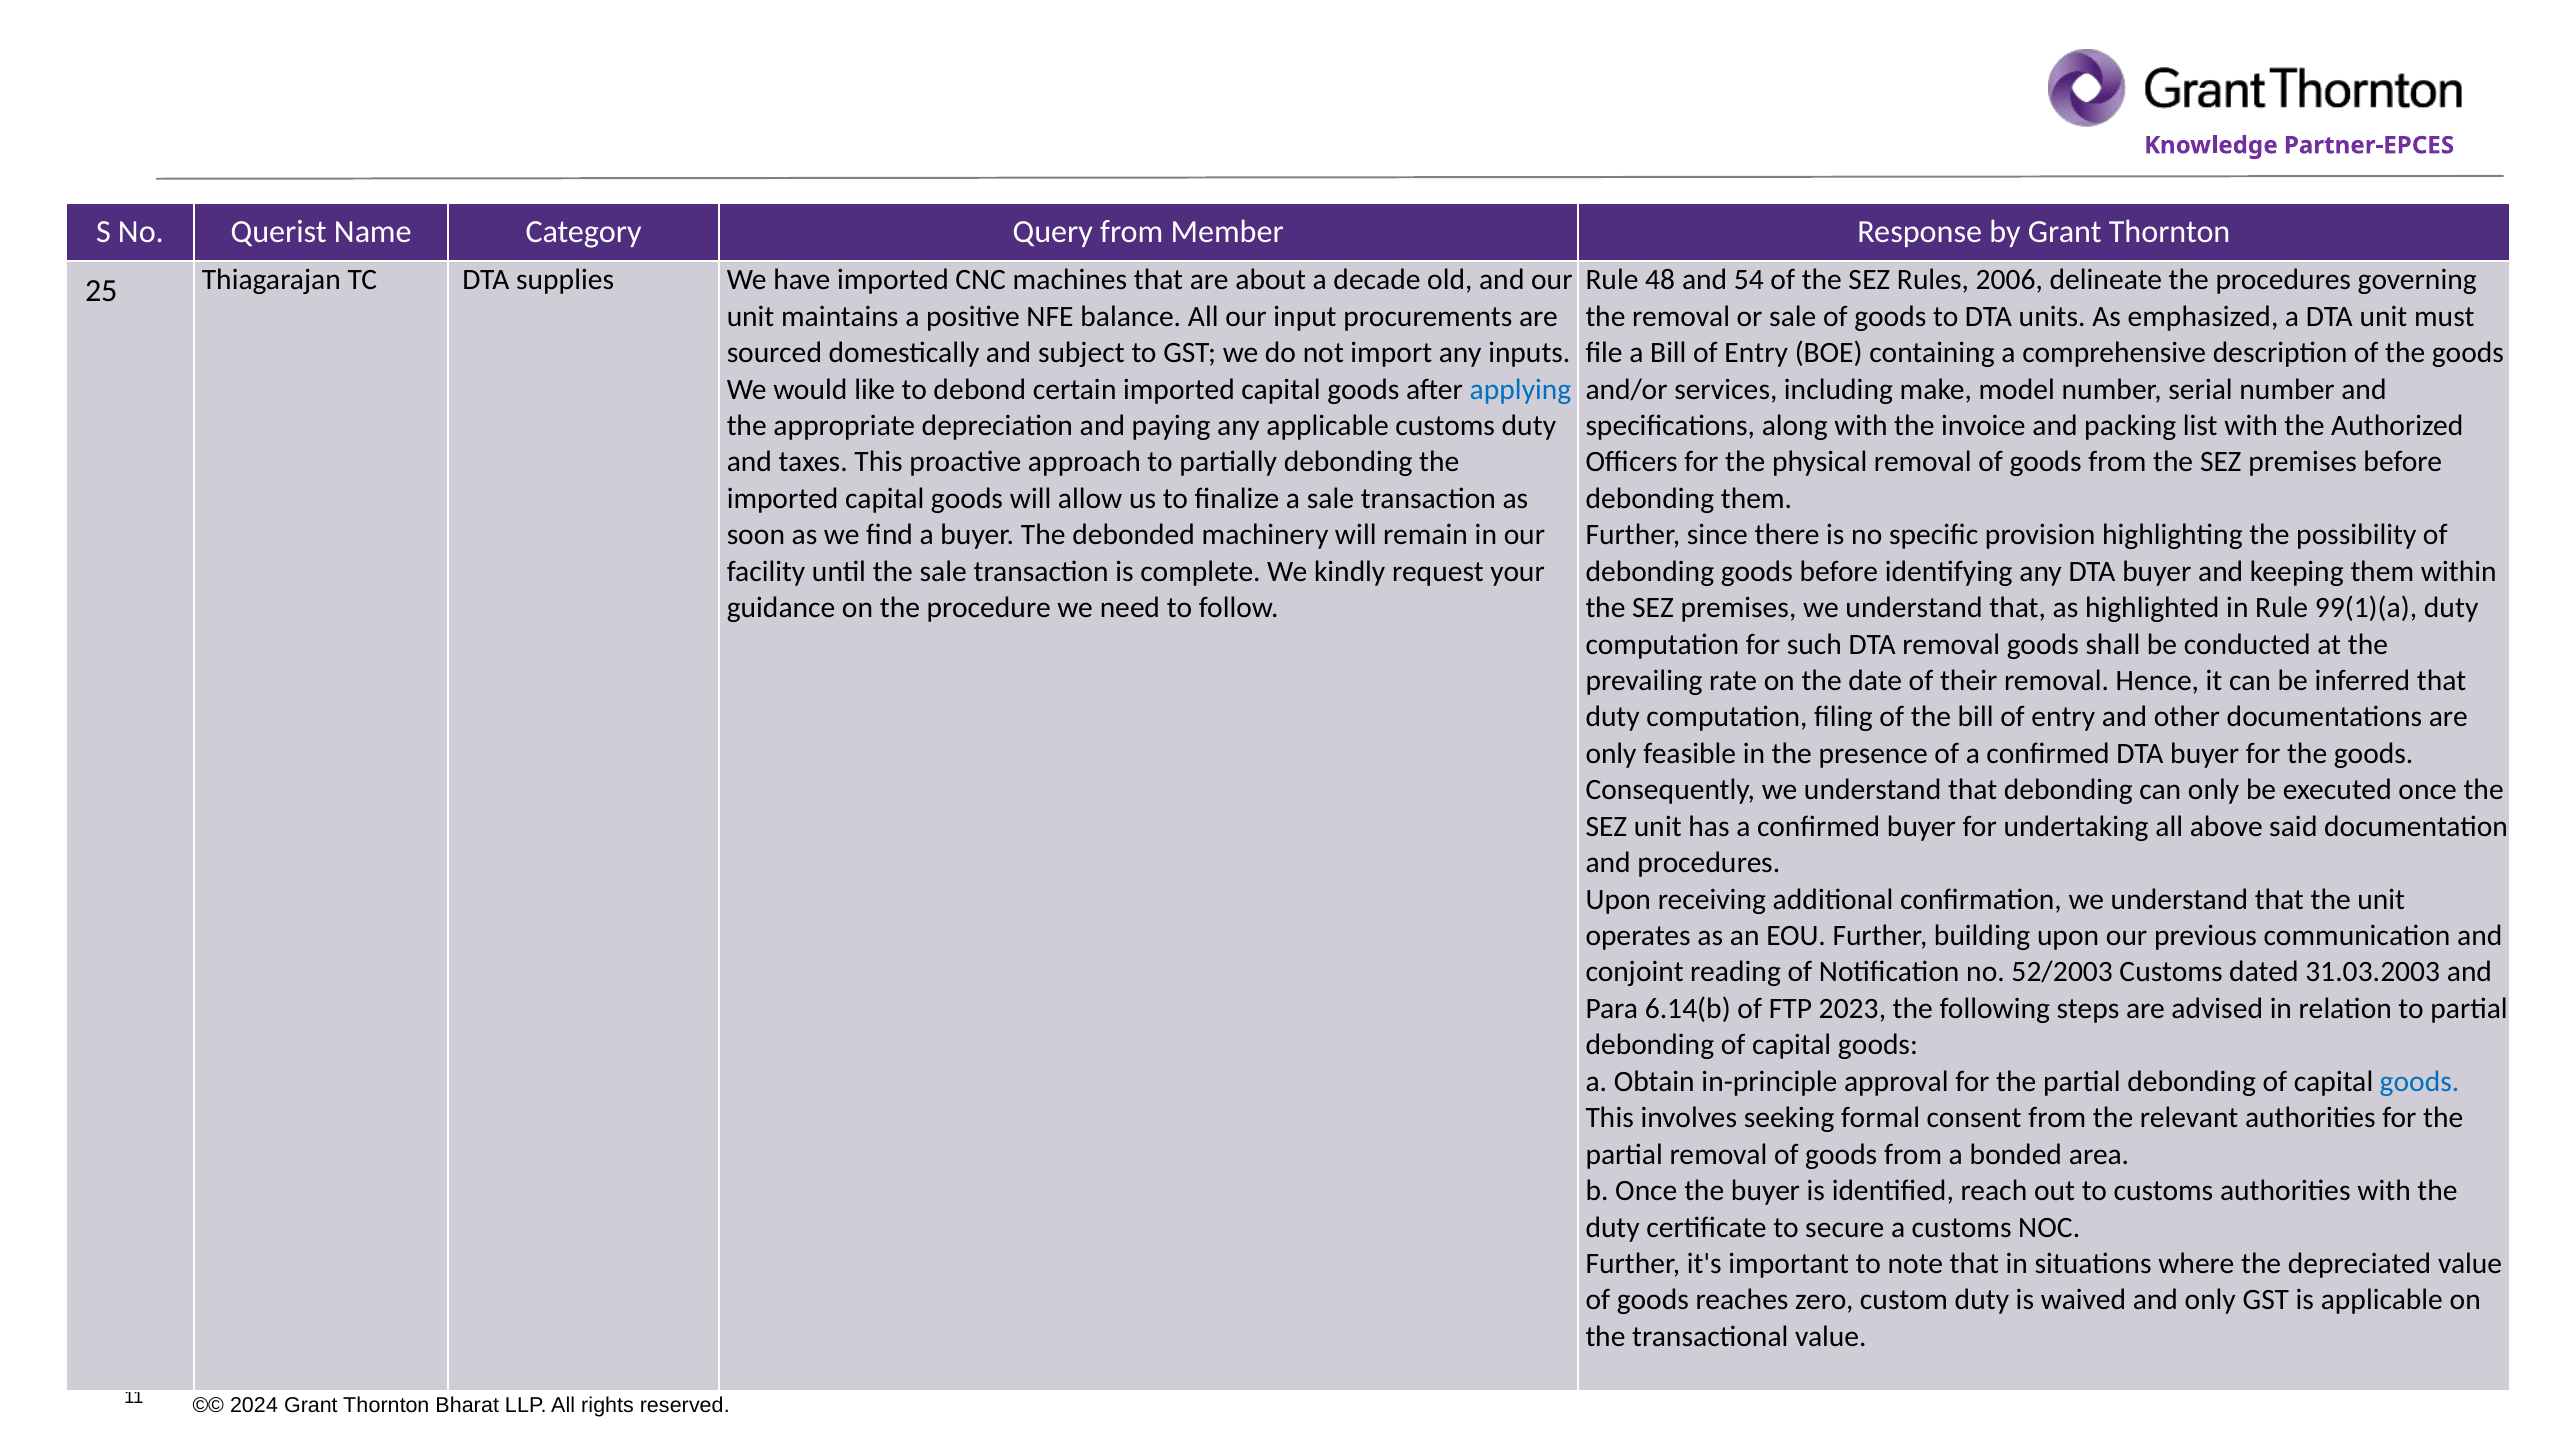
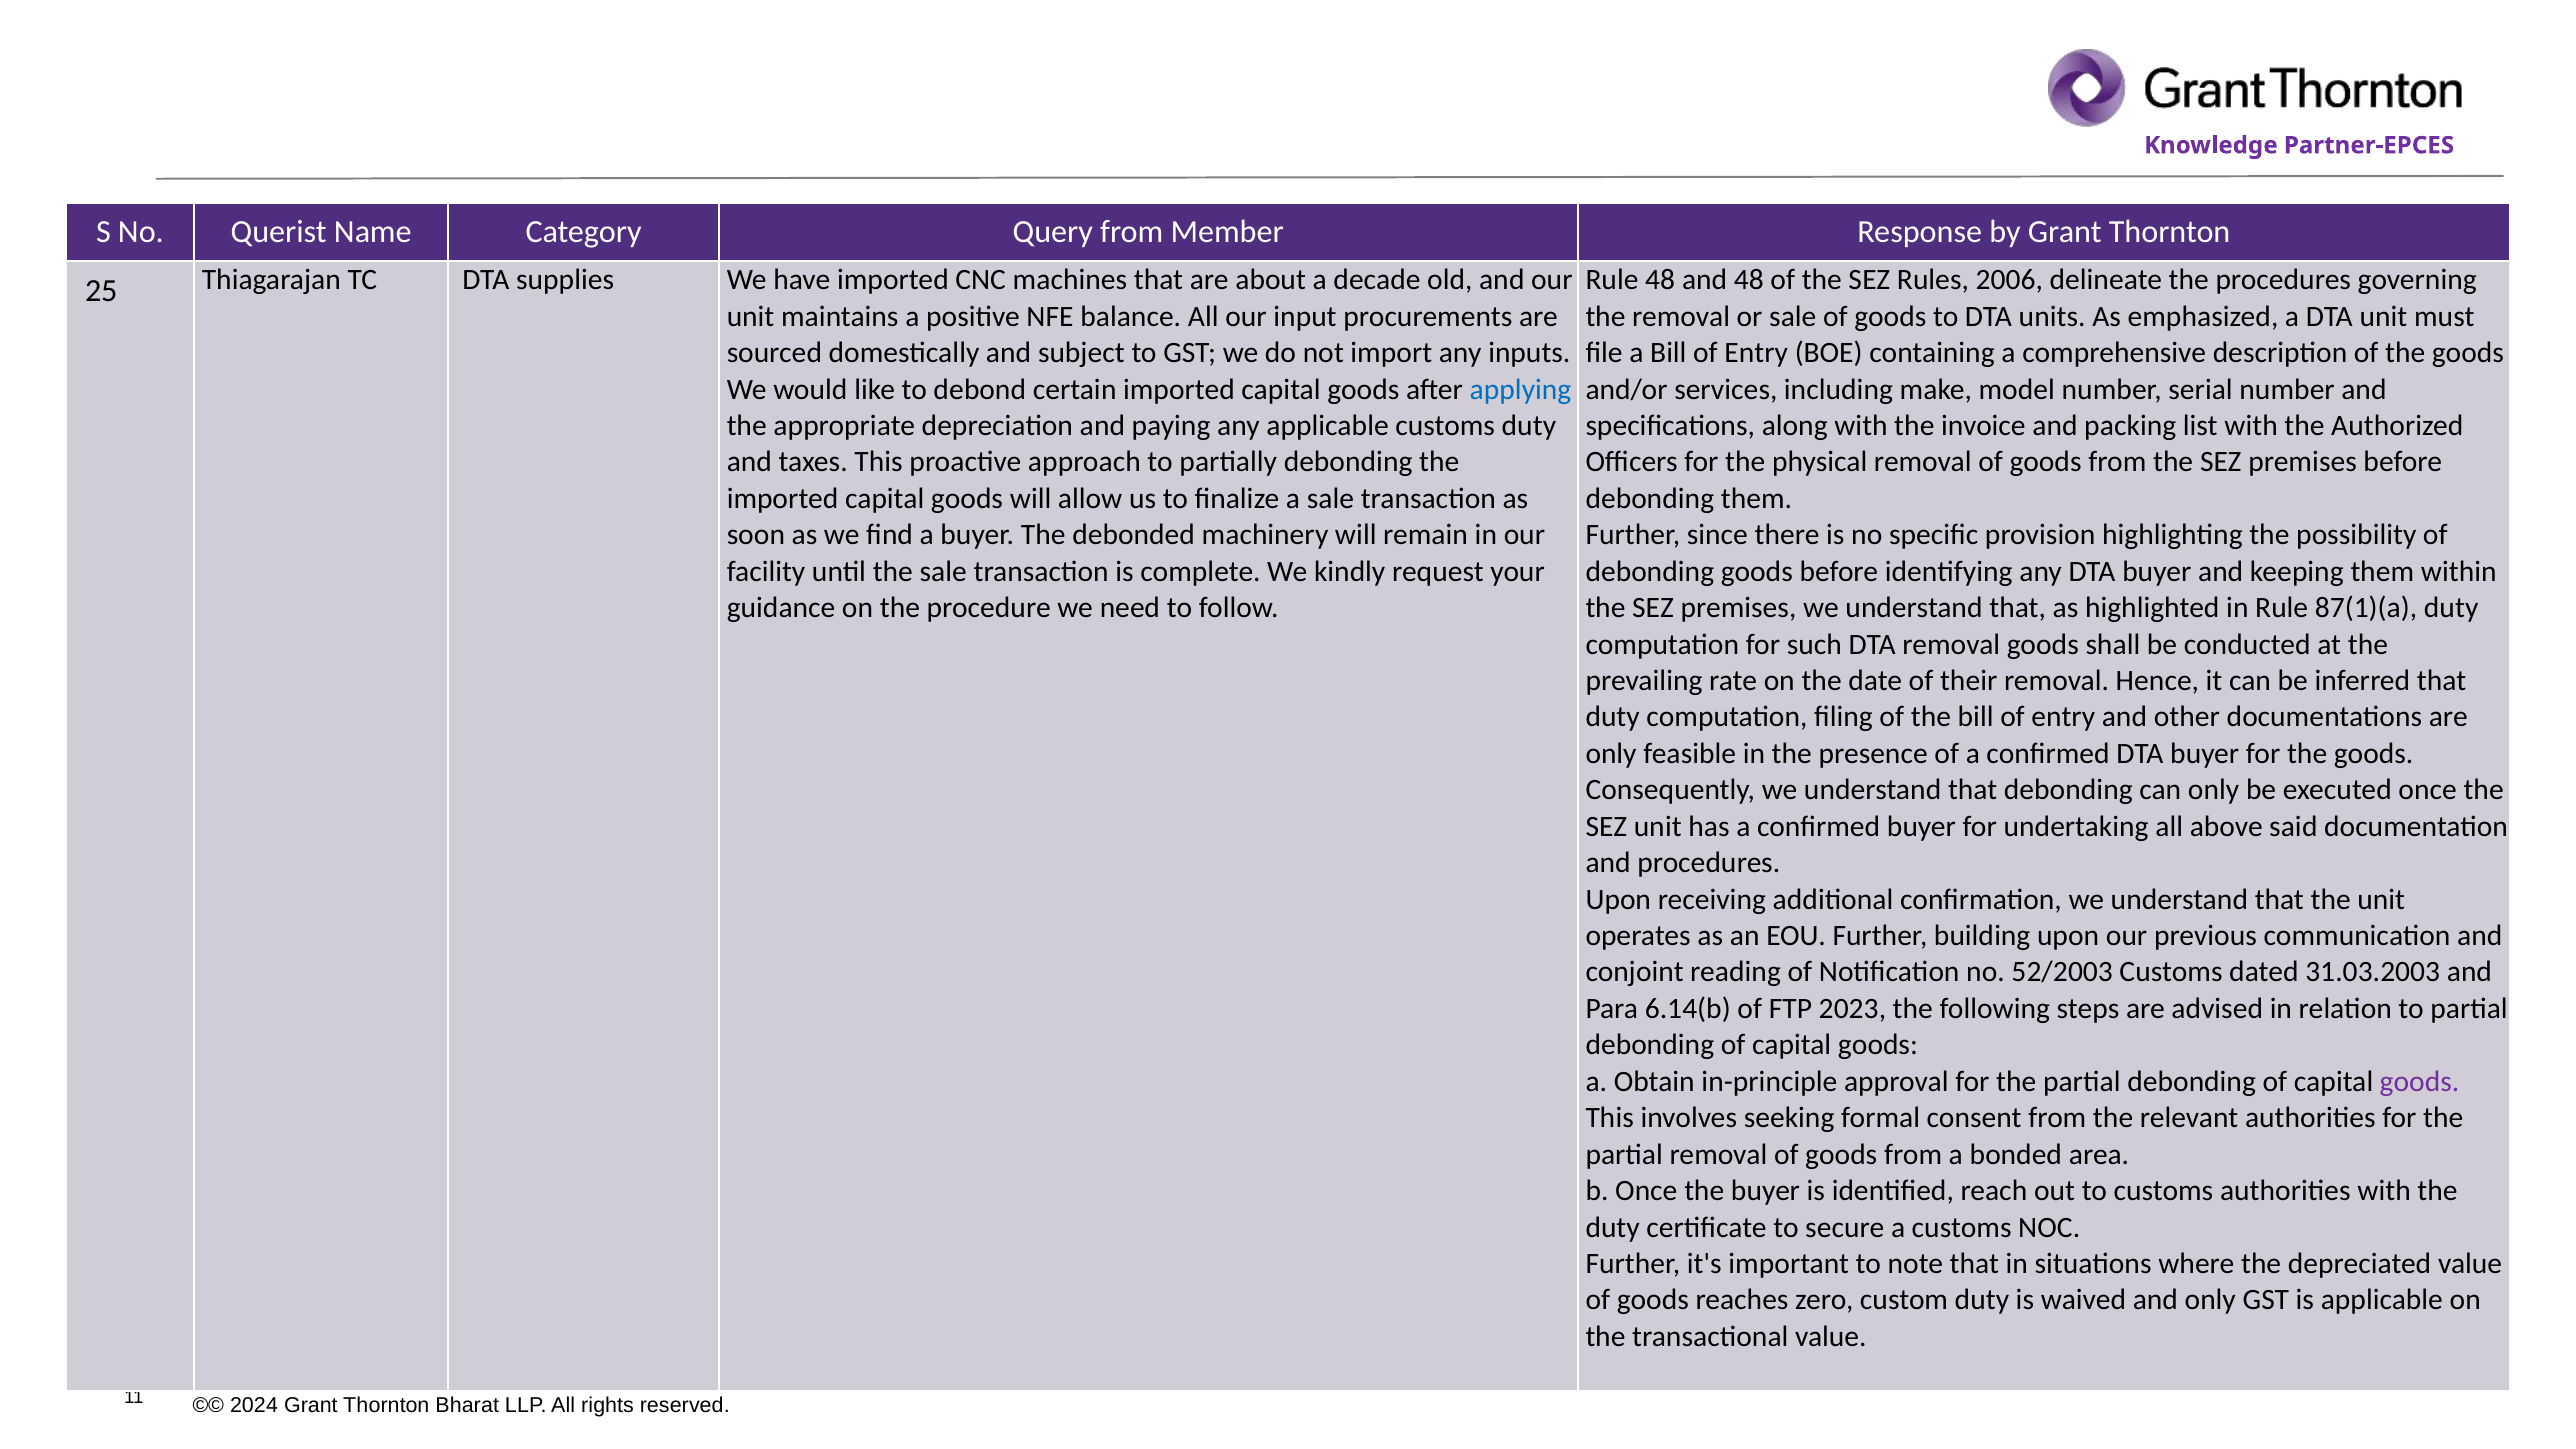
and 54: 54 -> 48 (1749, 280)
99(1)(a: 99(1)(a -> 87(1)(a (2366, 608)
goods colour: blue -> purple (2419, 1082)
